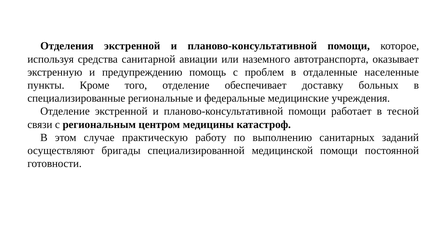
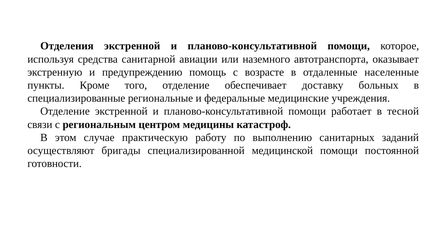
проблем: проблем -> возрасте (264, 72)
